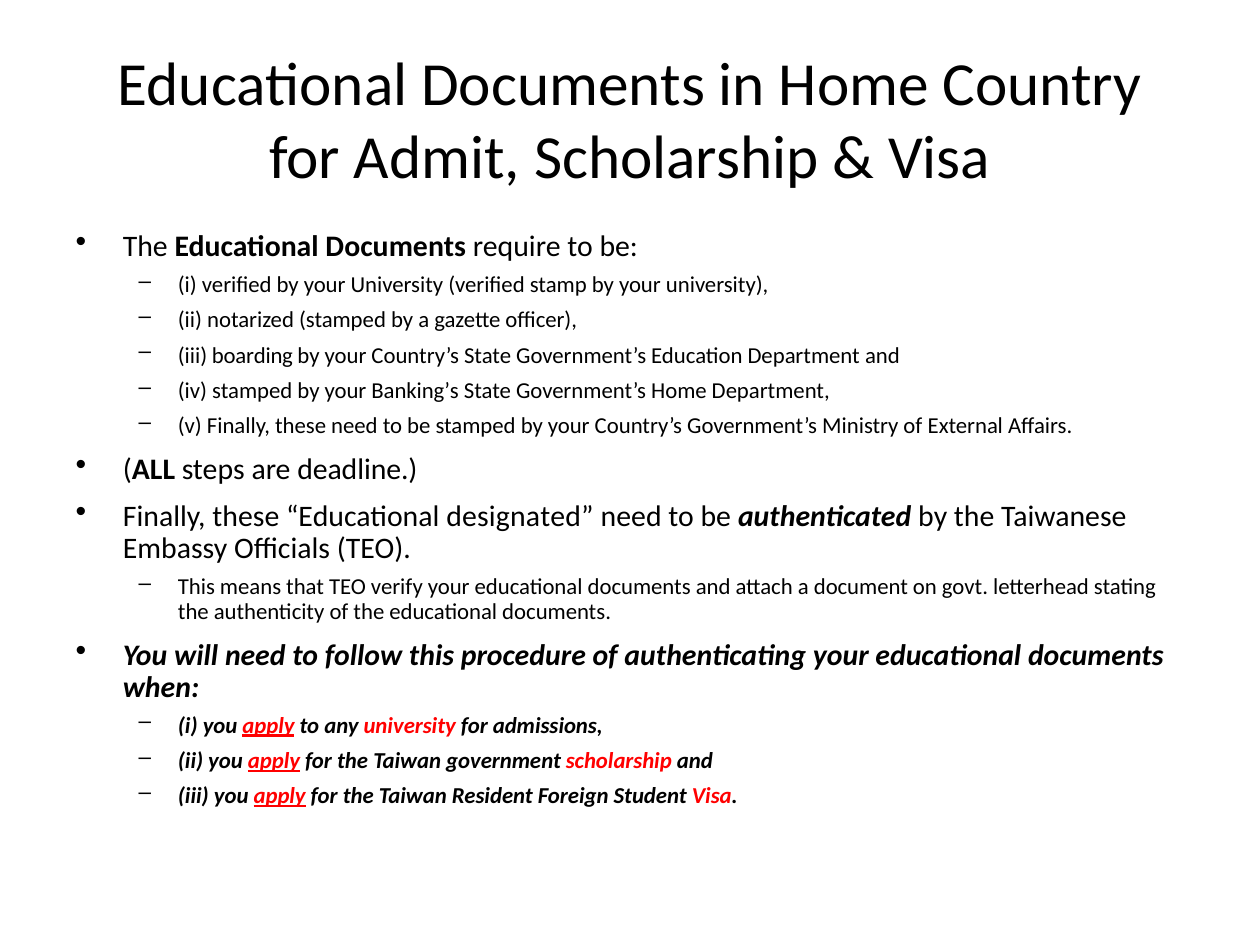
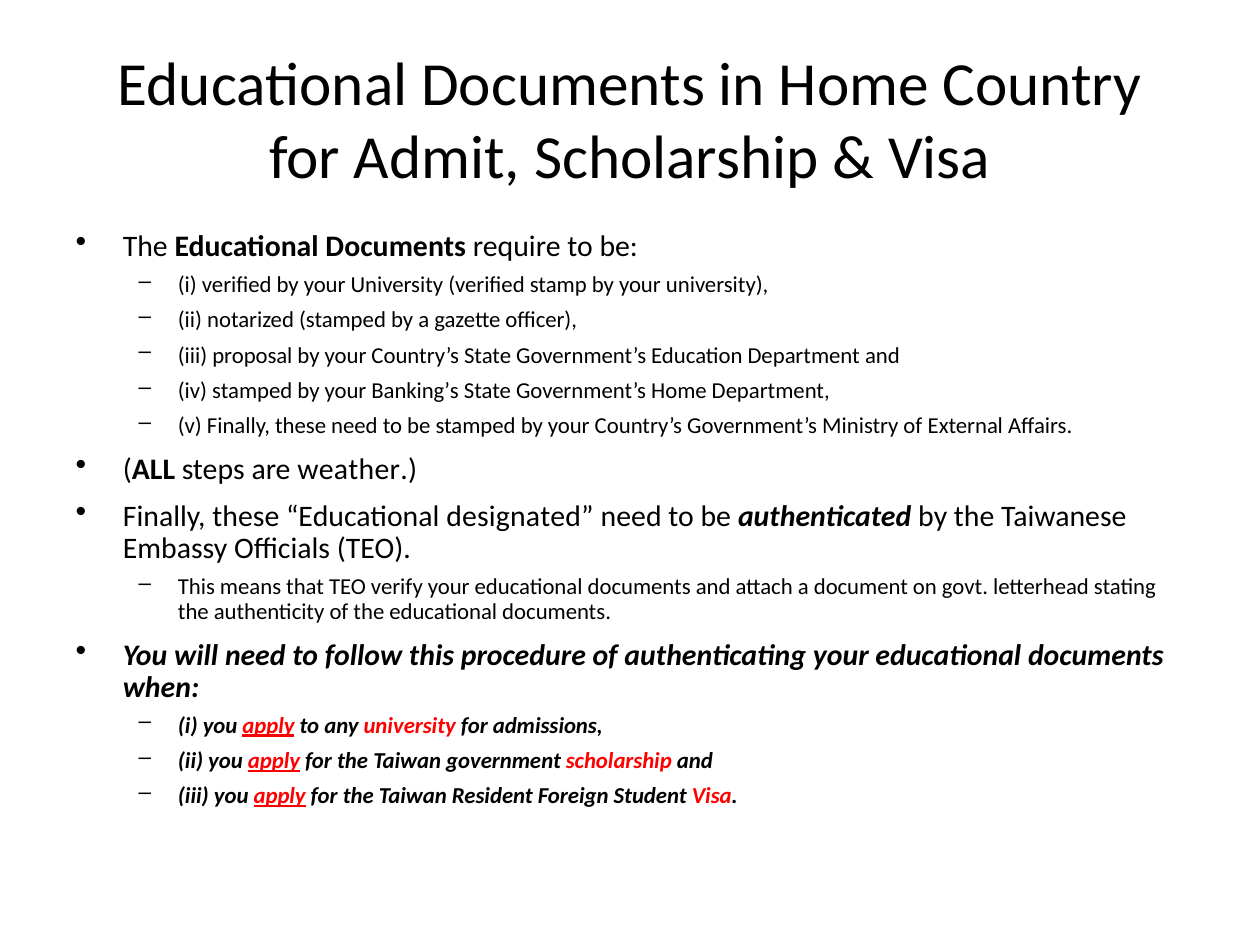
boarding: boarding -> proposal (252, 356)
deadline: deadline -> weather (357, 470)
